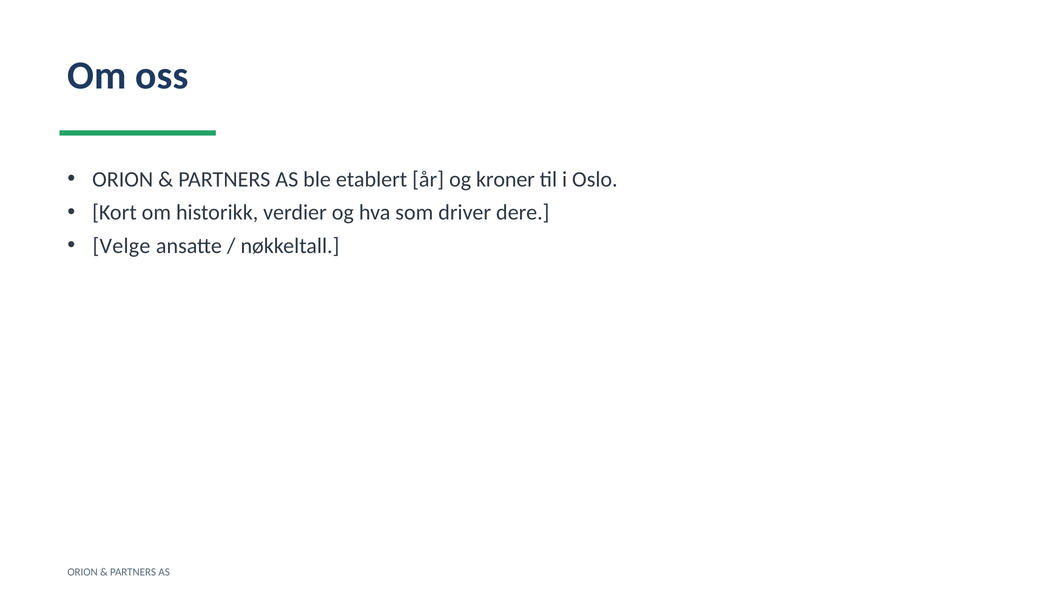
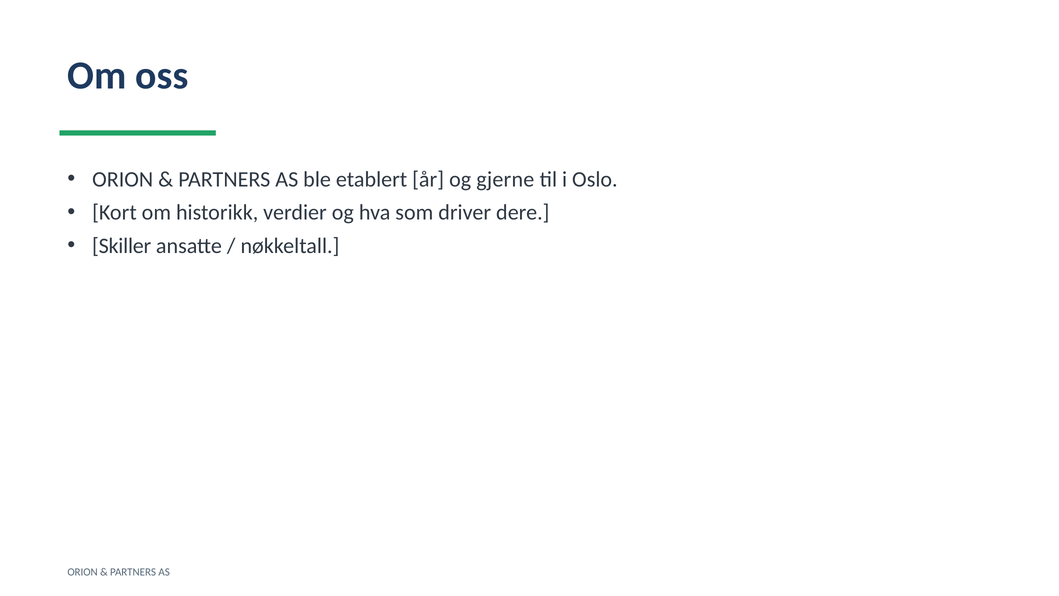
kroner: kroner -> gjerne (505, 179)
Velge: Velge -> Skiller (122, 246)
